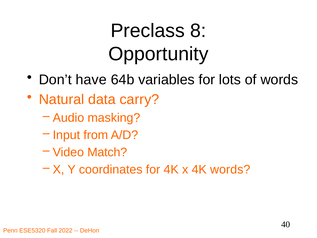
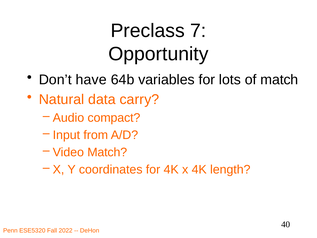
8: 8 -> 7 (198, 31)
of words: words -> match (279, 80)
masking: masking -> compact (114, 118)
4K words: words -> length (230, 169)
